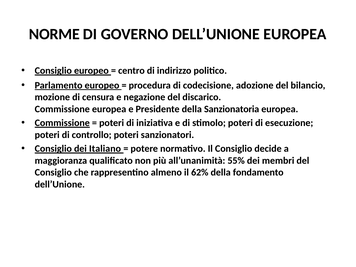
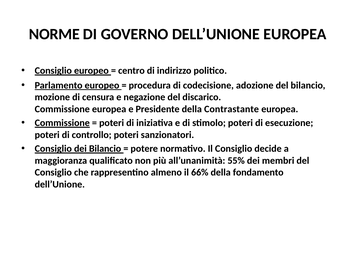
Sanzionatoria: Sanzionatoria -> Contrastante (232, 109)
dei Italiano: Italiano -> Bilancio (105, 149)
62%: 62% -> 66% (200, 172)
